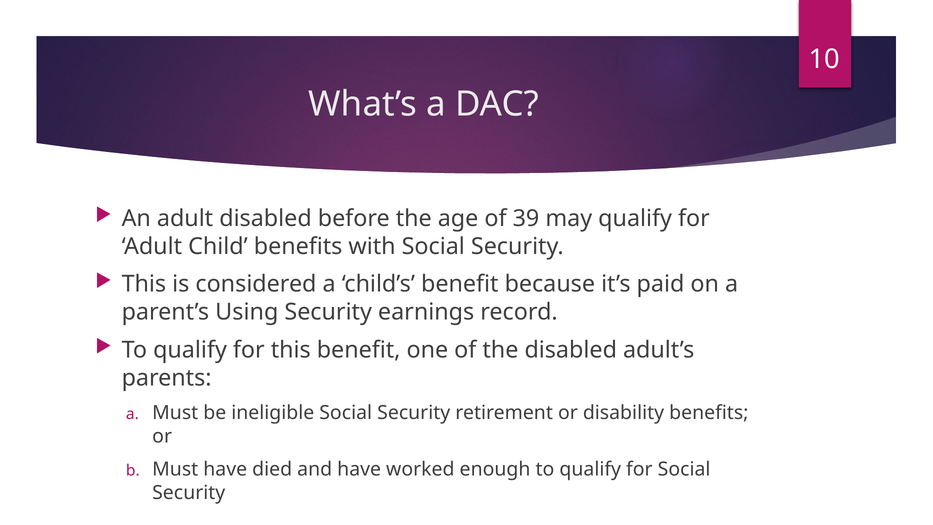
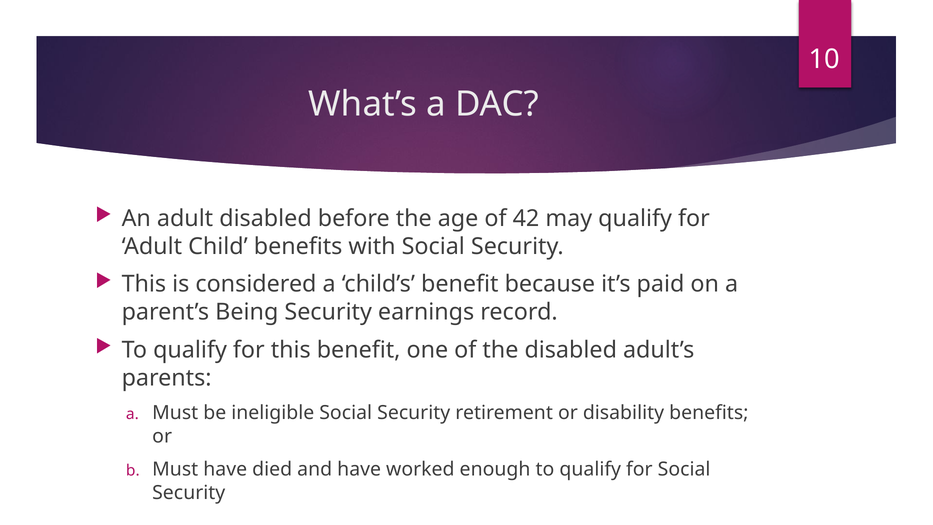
39: 39 -> 42 (526, 218)
Using: Using -> Being (247, 312)
